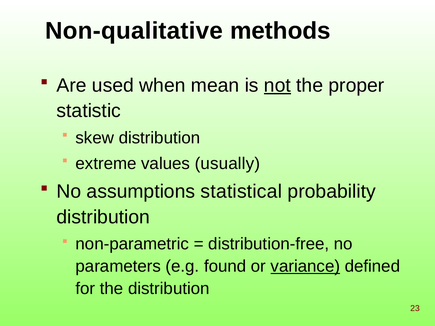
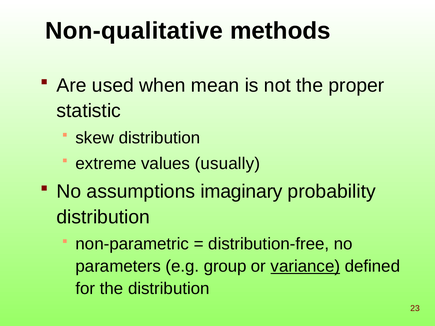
not underline: present -> none (277, 85)
statistical: statistical -> imaginary (242, 192)
found: found -> group (225, 267)
